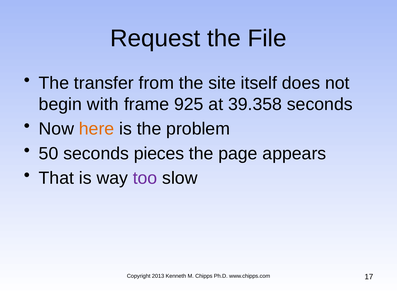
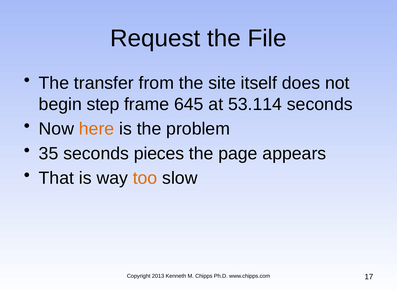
with: with -> step (103, 104)
925: 925 -> 645 (189, 104)
39.358: 39.358 -> 53.114 (255, 104)
50: 50 -> 35 (49, 154)
too colour: purple -> orange (145, 179)
